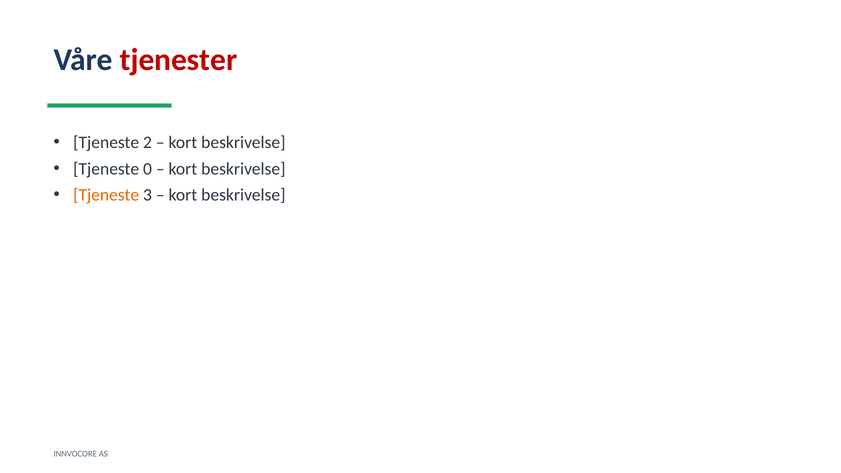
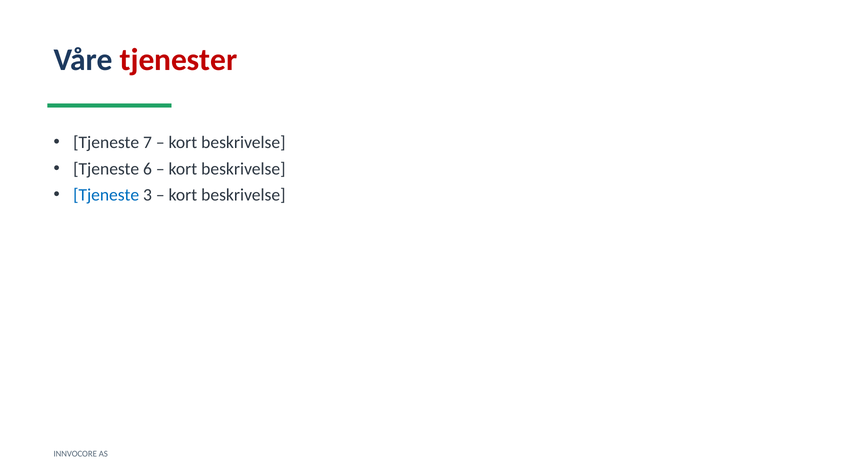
2: 2 -> 7 (147, 142)
0: 0 -> 6 (147, 169)
Tjeneste colour: orange -> blue (106, 195)
